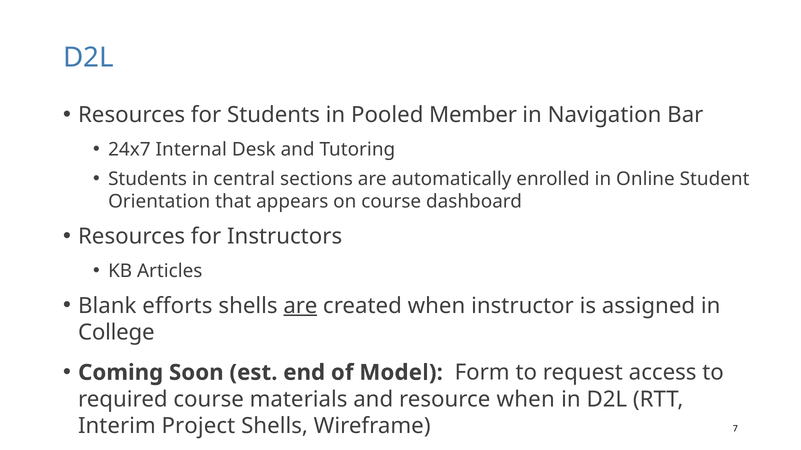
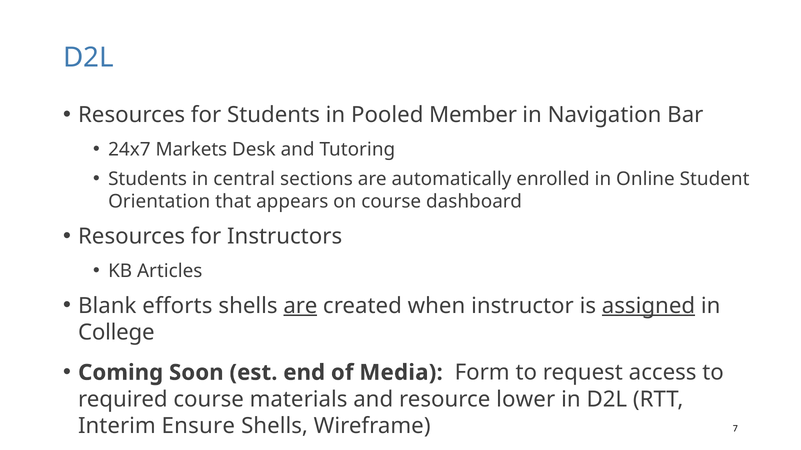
Internal: Internal -> Markets (191, 150)
assigned underline: none -> present (648, 306)
Model: Model -> Media (401, 373)
resource when: when -> lower (526, 400)
Project: Project -> Ensure (198, 426)
